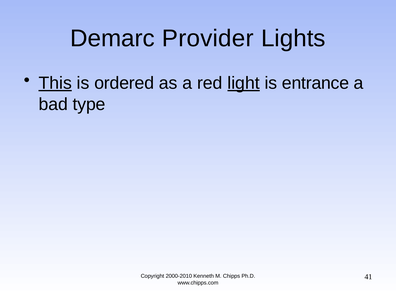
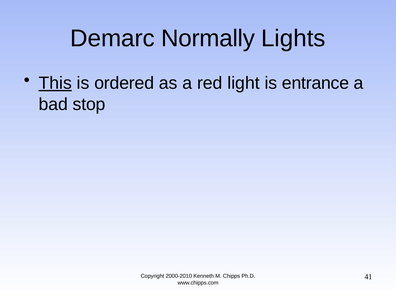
Provider: Provider -> Normally (208, 38)
light underline: present -> none (244, 83)
type: type -> stop (89, 104)
